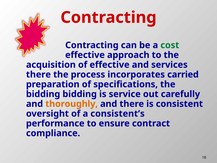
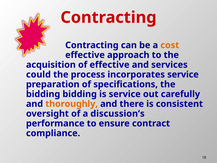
cost colour: green -> orange (170, 45)
there: there -> could (38, 74)
incorporates carried: carried -> service (183, 74)
consistent’s: consistent’s -> discussion’s (118, 113)
